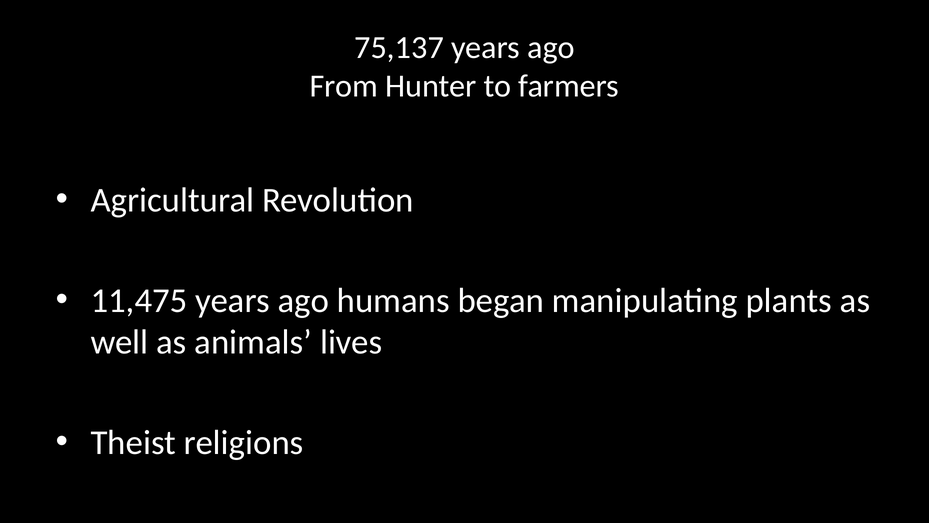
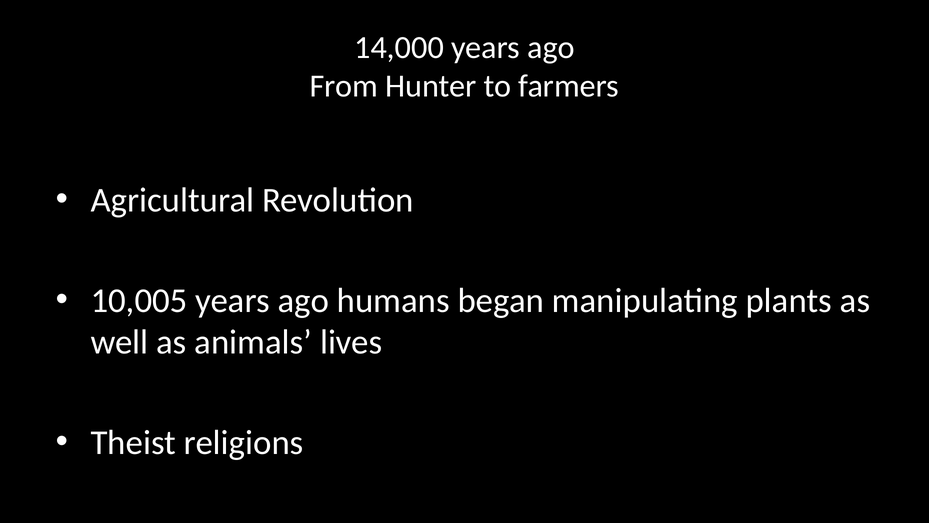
75,137: 75,137 -> 14,000 (399, 47)
11,475: 11,475 -> 10,005 (139, 300)
